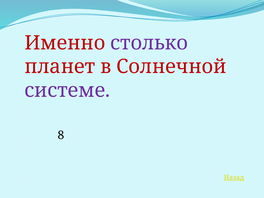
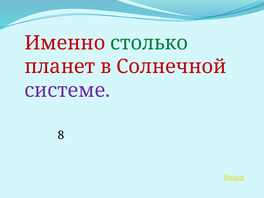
столько colour: purple -> green (149, 43)
